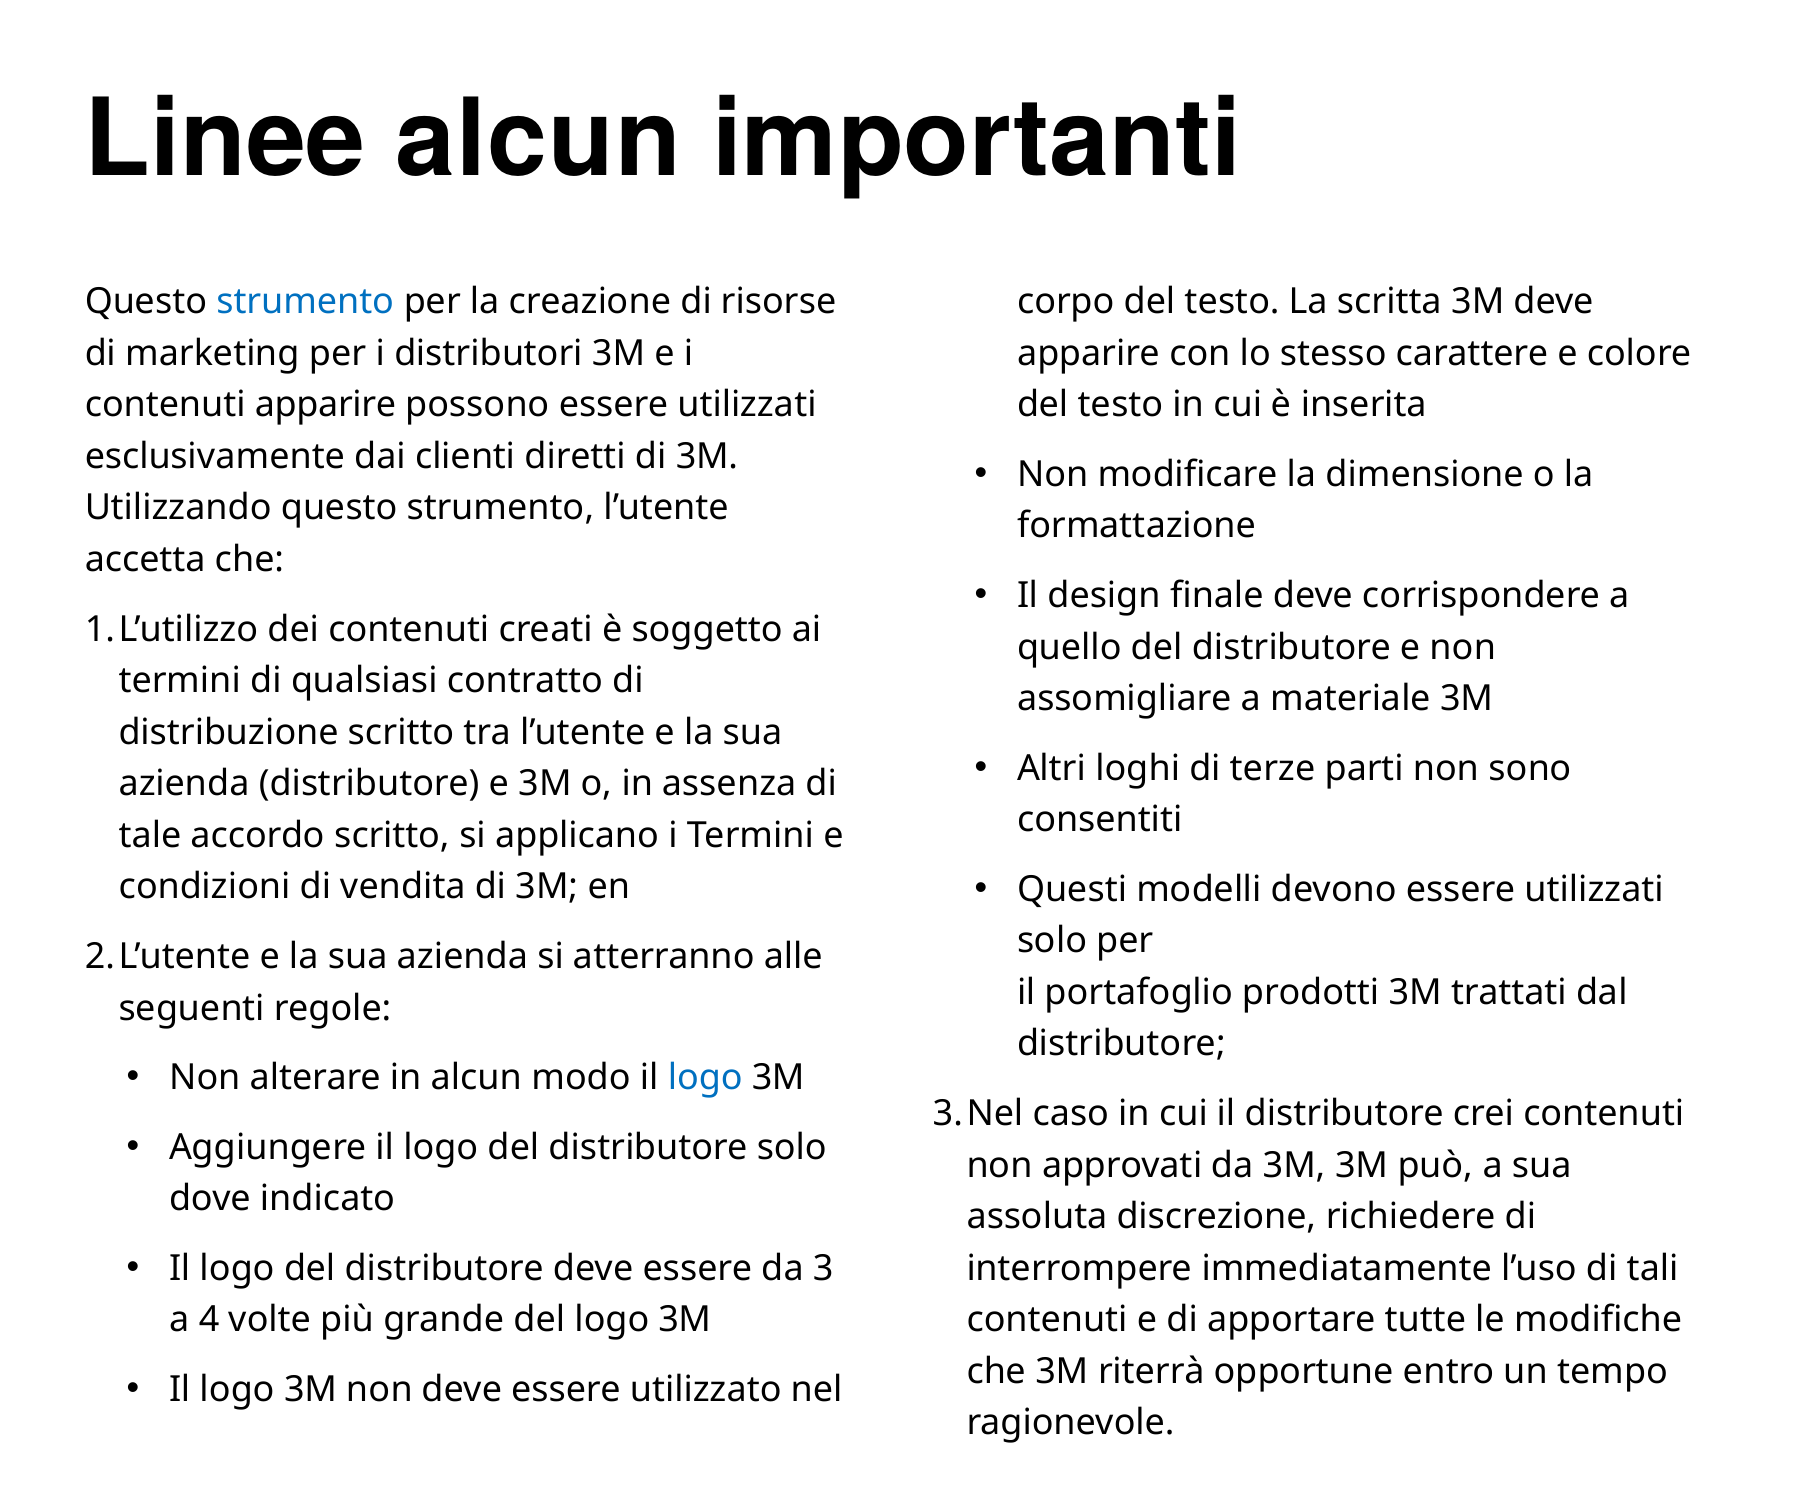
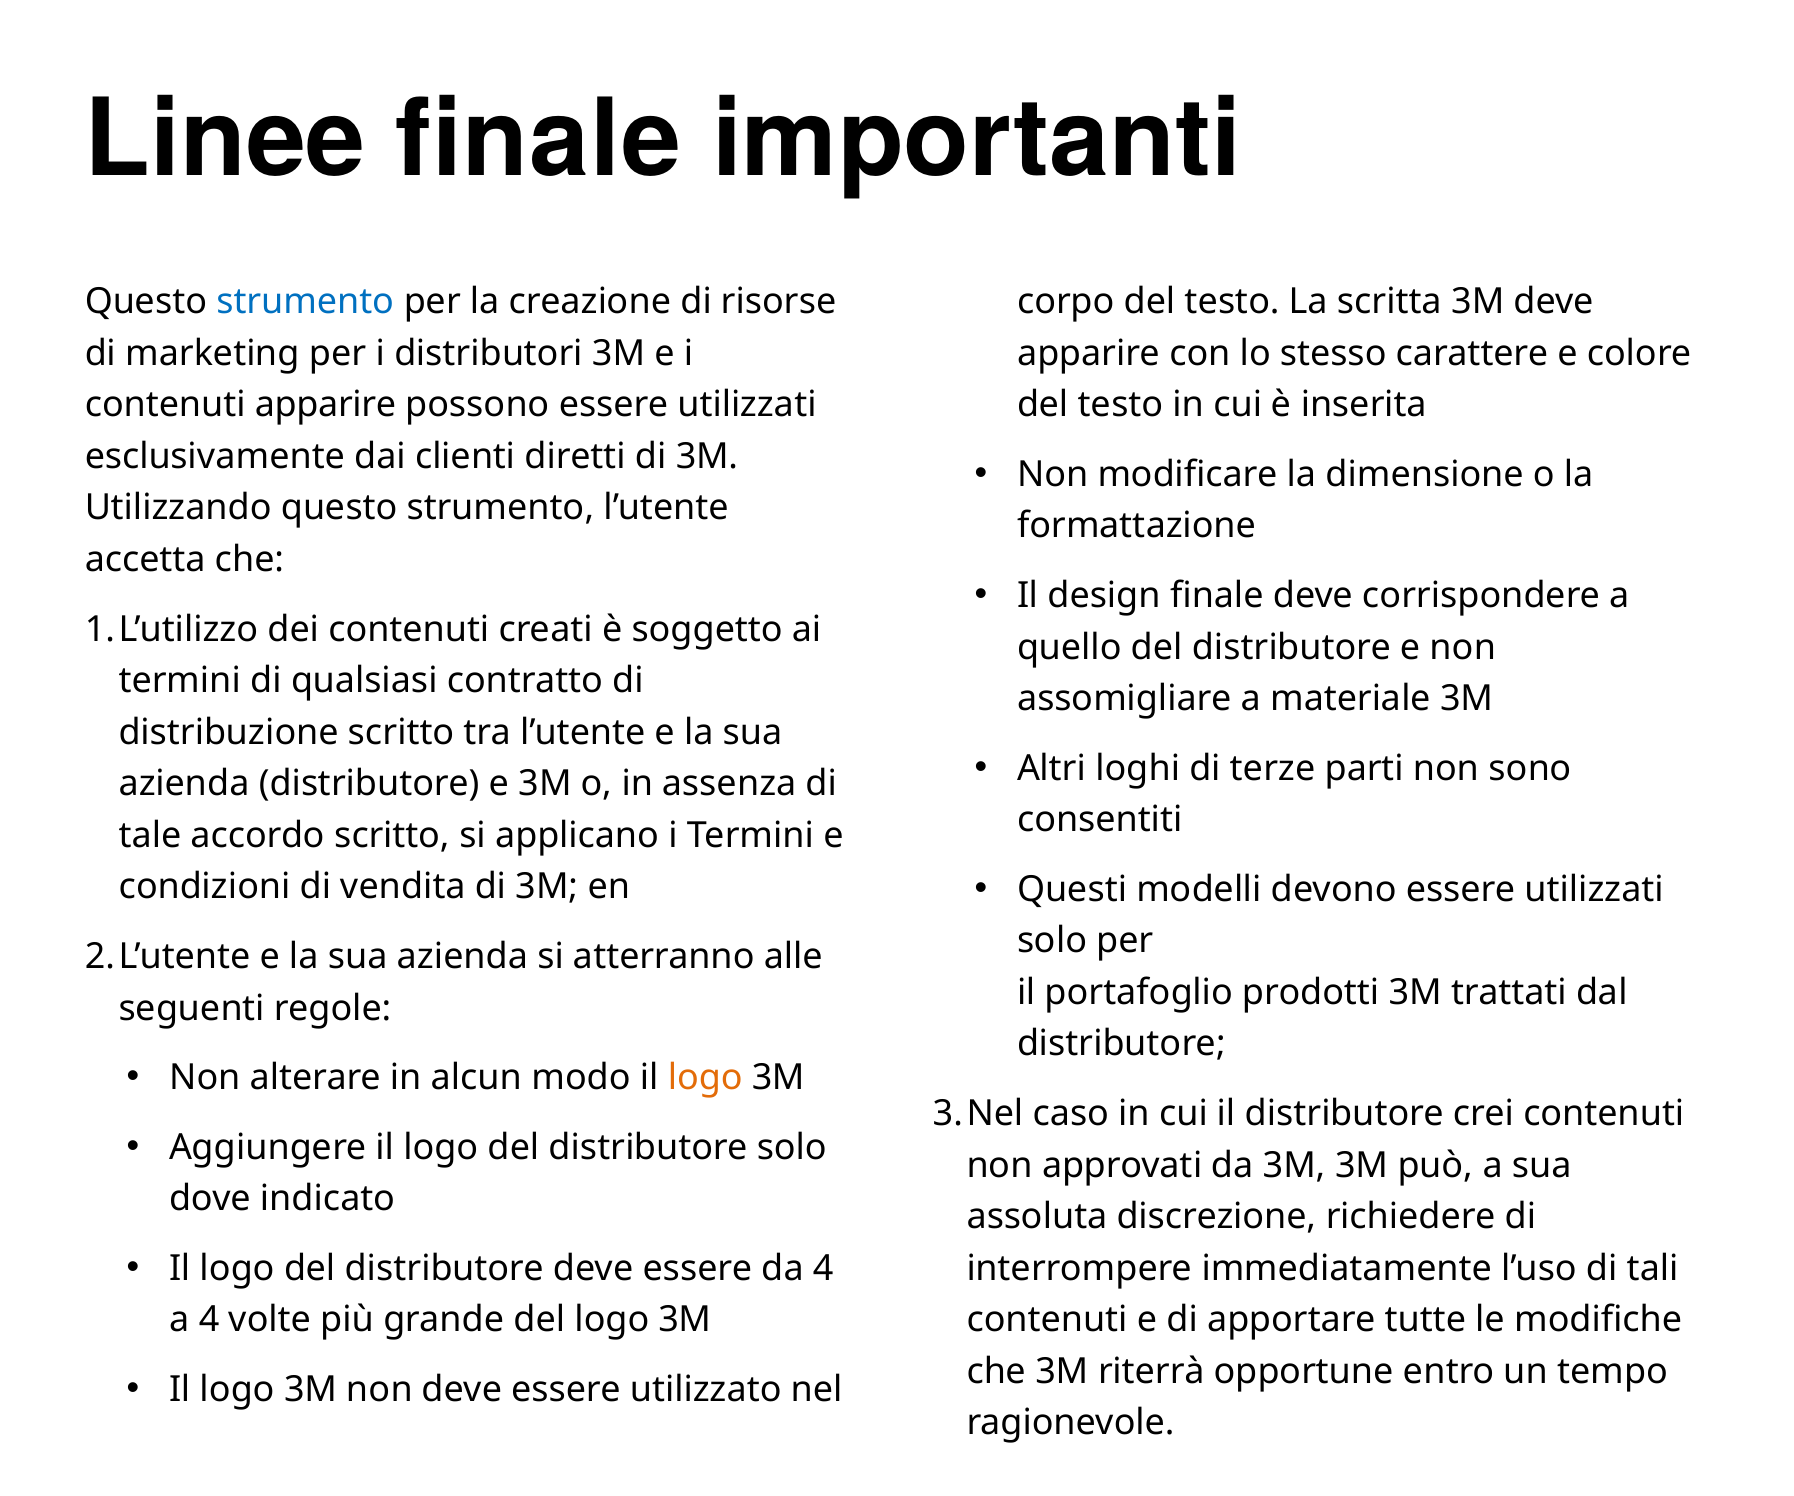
Linee alcun: alcun -> finale (538, 140)
logo colour: blue -> orange (705, 1077)
da 3: 3 -> 4 (823, 1268)
